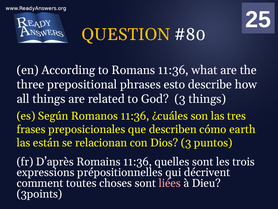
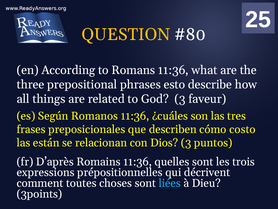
3 things: things -> faveur (207, 99)
earth: earth -> costo (242, 129)
liées colour: pink -> light blue (170, 183)
